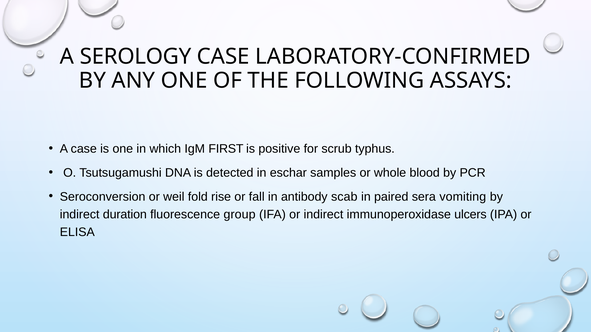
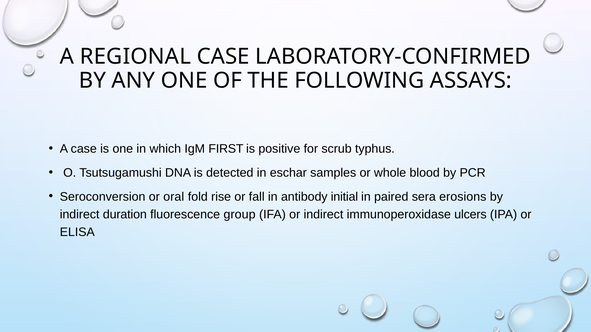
SEROLOGY: SEROLOGY -> REGIONAL (135, 57)
weil: weil -> oral (174, 197)
scab: scab -> initial (344, 197)
vomiting: vomiting -> erosions (463, 197)
